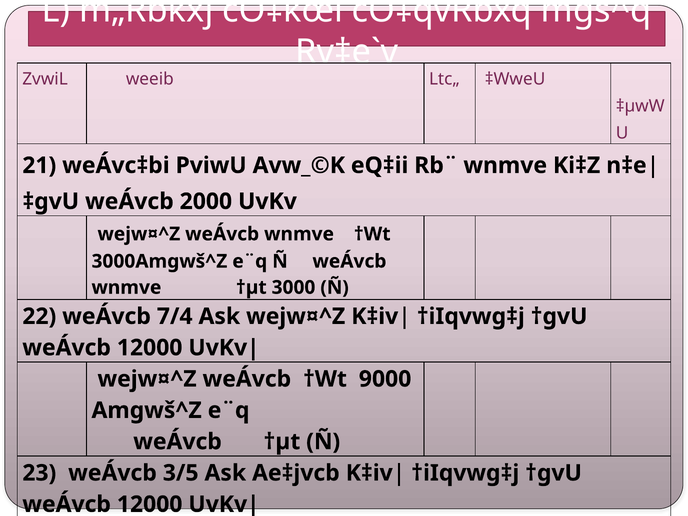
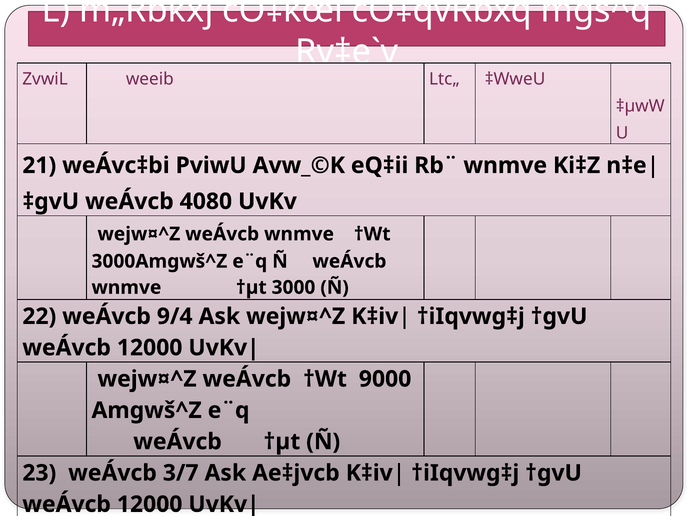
2000: 2000 -> 4080 (206, 201)
7/4: 7/4 -> 9/4 (175, 316)
3/5: 3/5 -> 3/7 (181, 473)
